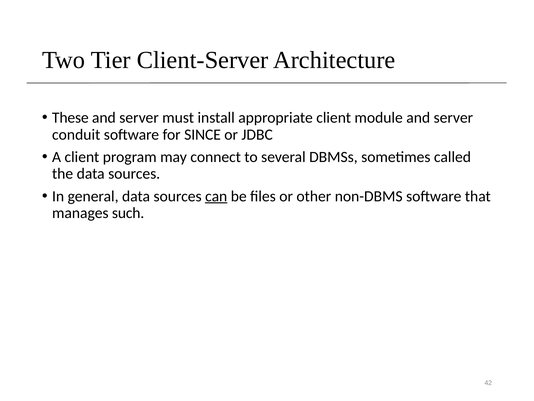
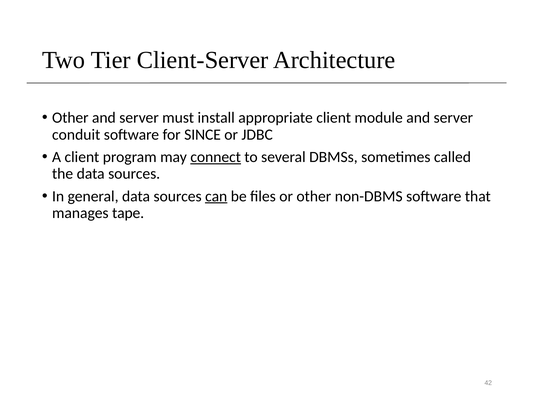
These: These -> Other (70, 118)
connect underline: none -> present (216, 157)
such: such -> tape (128, 213)
